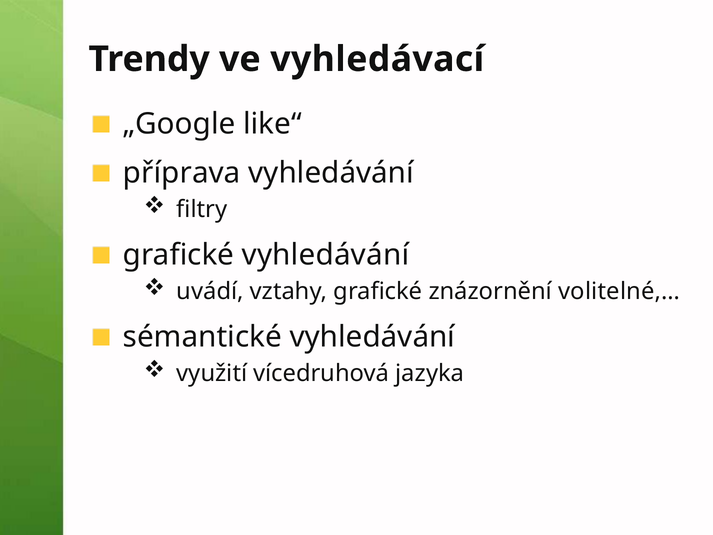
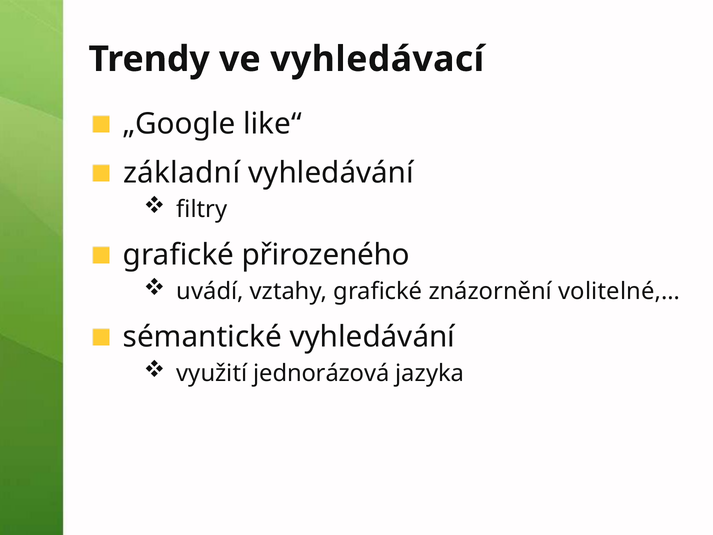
příprava: příprava -> základní (182, 173)
grafické vyhledávání: vyhledávání -> přirozeného (326, 255)
vícedruhová: vícedruhová -> jednorázová (321, 373)
